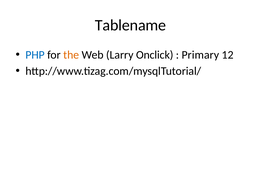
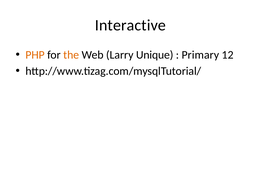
Tablename: Tablename -> Interactive (130, 25)
PHP colour: blue -> orange (35, 55)
Onclick: Onclick -> Unique (155, 55)
